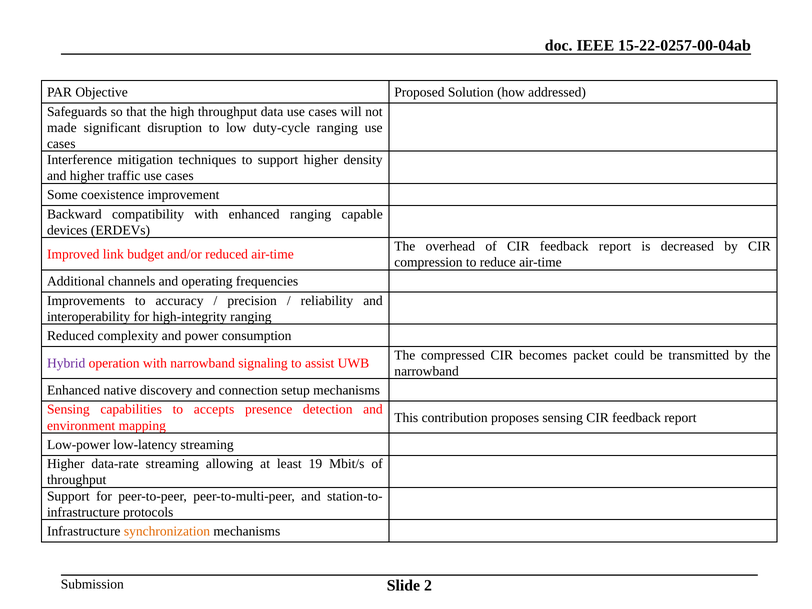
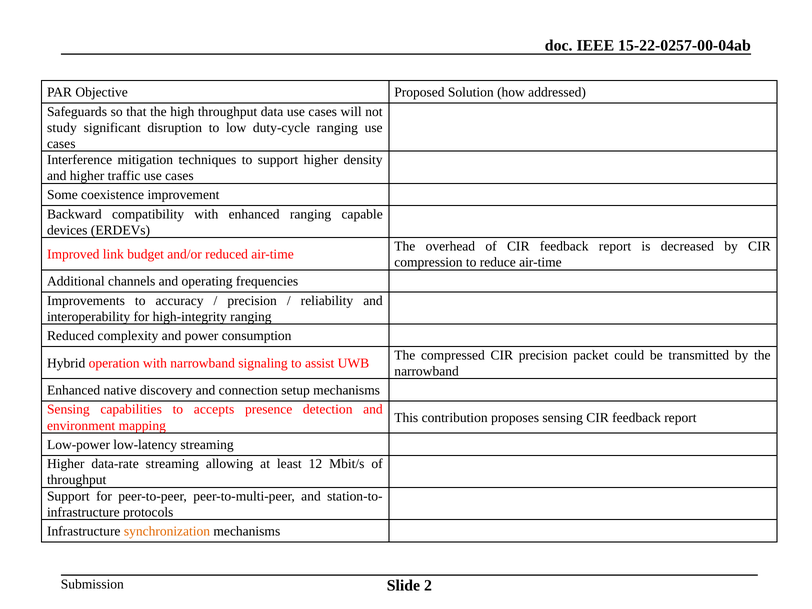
made: made -> study (62, 128)
CIR becomes: becomes -> precision (543, 355)
Hybrid colour: purple -> black (66, 363)
19: 19 -> 12 (315, 464)
